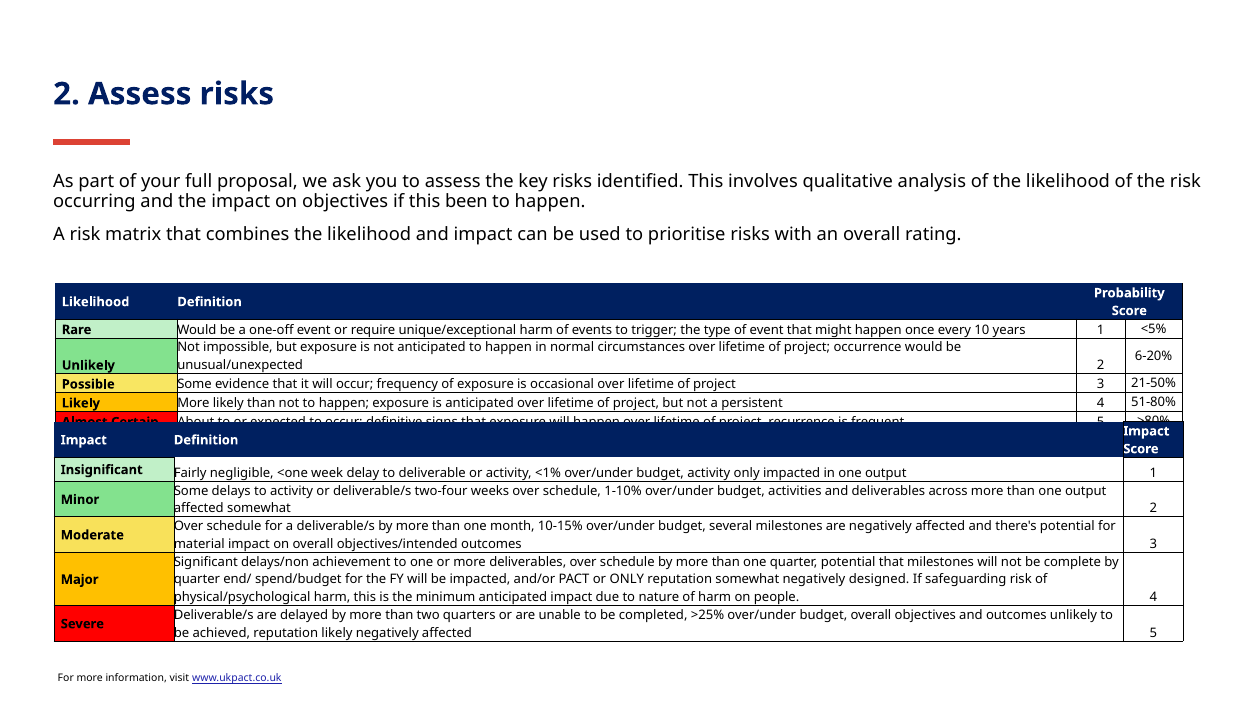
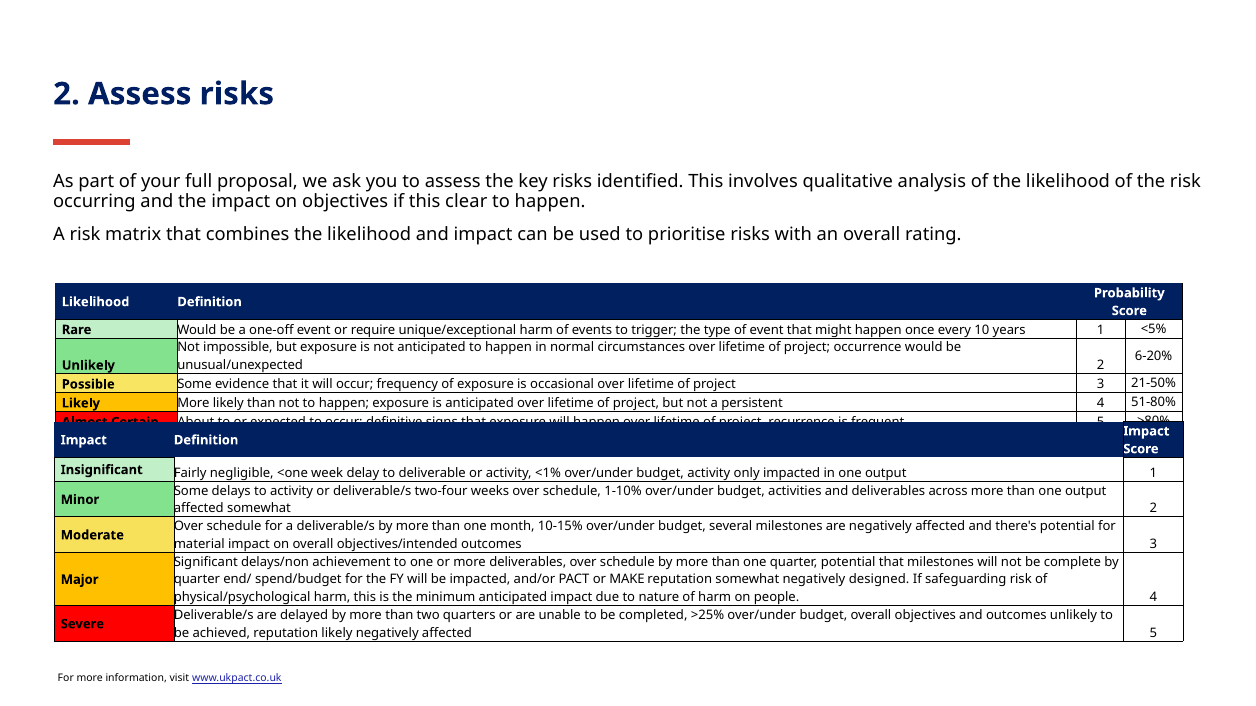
been: been -> clear (466, 202)
or ONLY: ONLY -> MAKE (627, 580)
